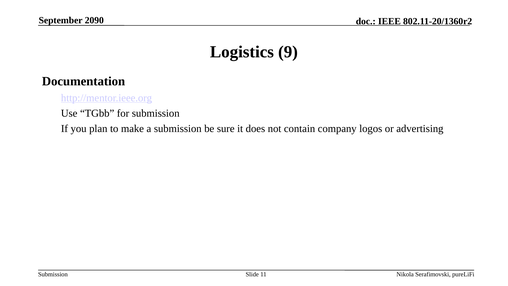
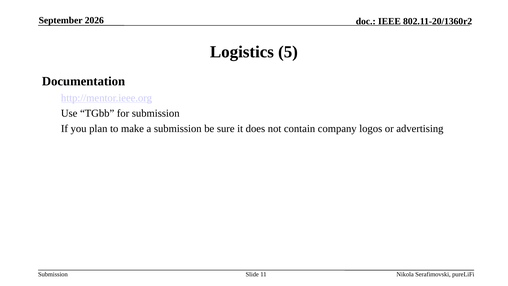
2090: 2090 -> 2026 (94, 20)
9: 9 -> 5 (288, 52)
